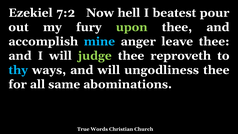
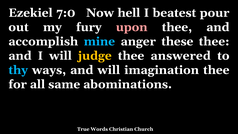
7:2: 7:2 -> 7:0 (66, 13)
upon colour: light green -> pink (132, 27)
leave: leave -> these (177, 41)
judge colour: light green -> yellow (95, 56)
reproveth: reproveth -> answered (181, 56)
ungodliness: ungodliness -> imagination (162, 70)
